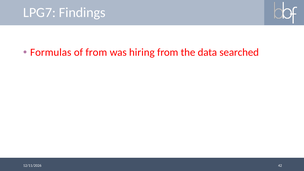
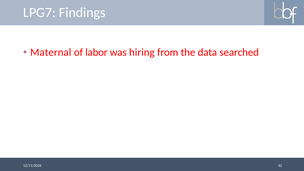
Formulas: Formulas -> Maternal (51, 52)
of from: from -> labor (96, 52)
